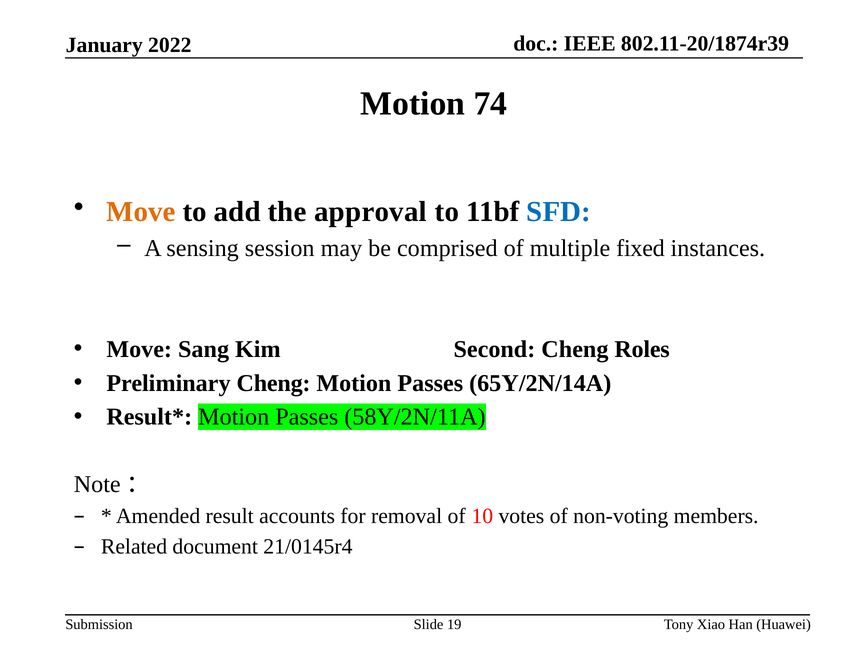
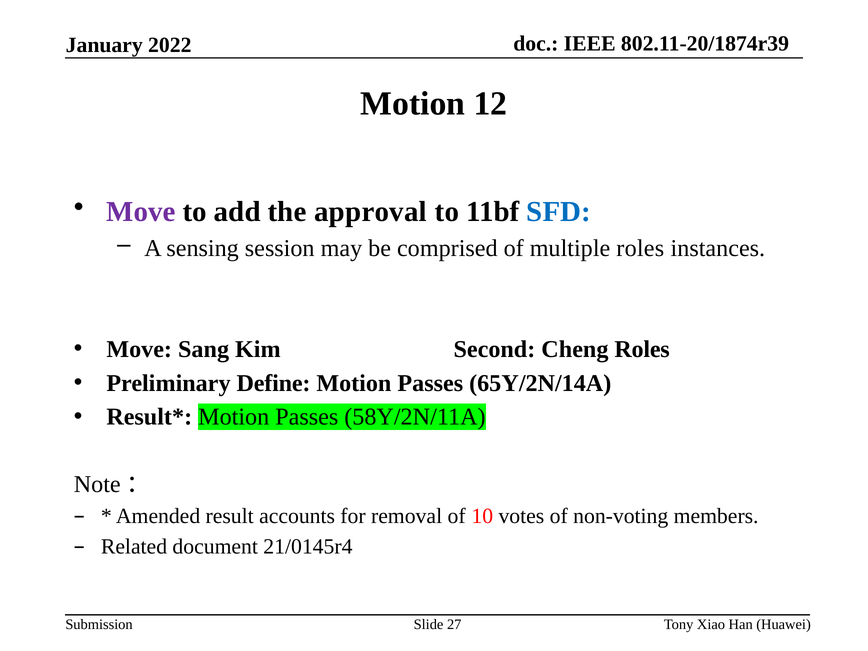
74: 74 -> 12 (490, 104)
Move colour: orange -> purple (141, 212)
multiple fixed: fixed -> roles (640, 248)
Preliminary Cheng: Cheng -> Define (274, 383)
19: 19 -> 27 (454, 624)
